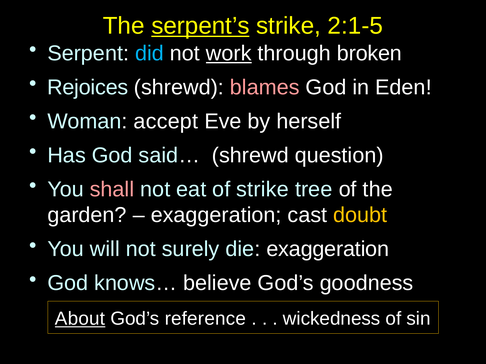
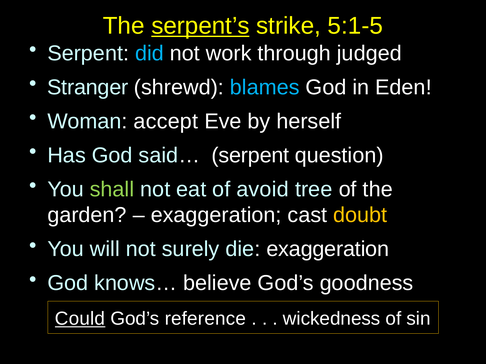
2:1-5: 2:1-5 -> 5:1-5 (355, 26)
work underline: present -> none (229, 53)
broken: broken -> judged (369, 53)
Rejoices: Rejoices -> Stranger (88, 87)
blames colour: pink -> light blue (265, 87)
said… shrewd: shrewd -> serpent (250, 155)
shall colour: pink -> light green (112, 190)
of strike: strike -> avoid (263, 190)
About: About -> Could (80, 319)
